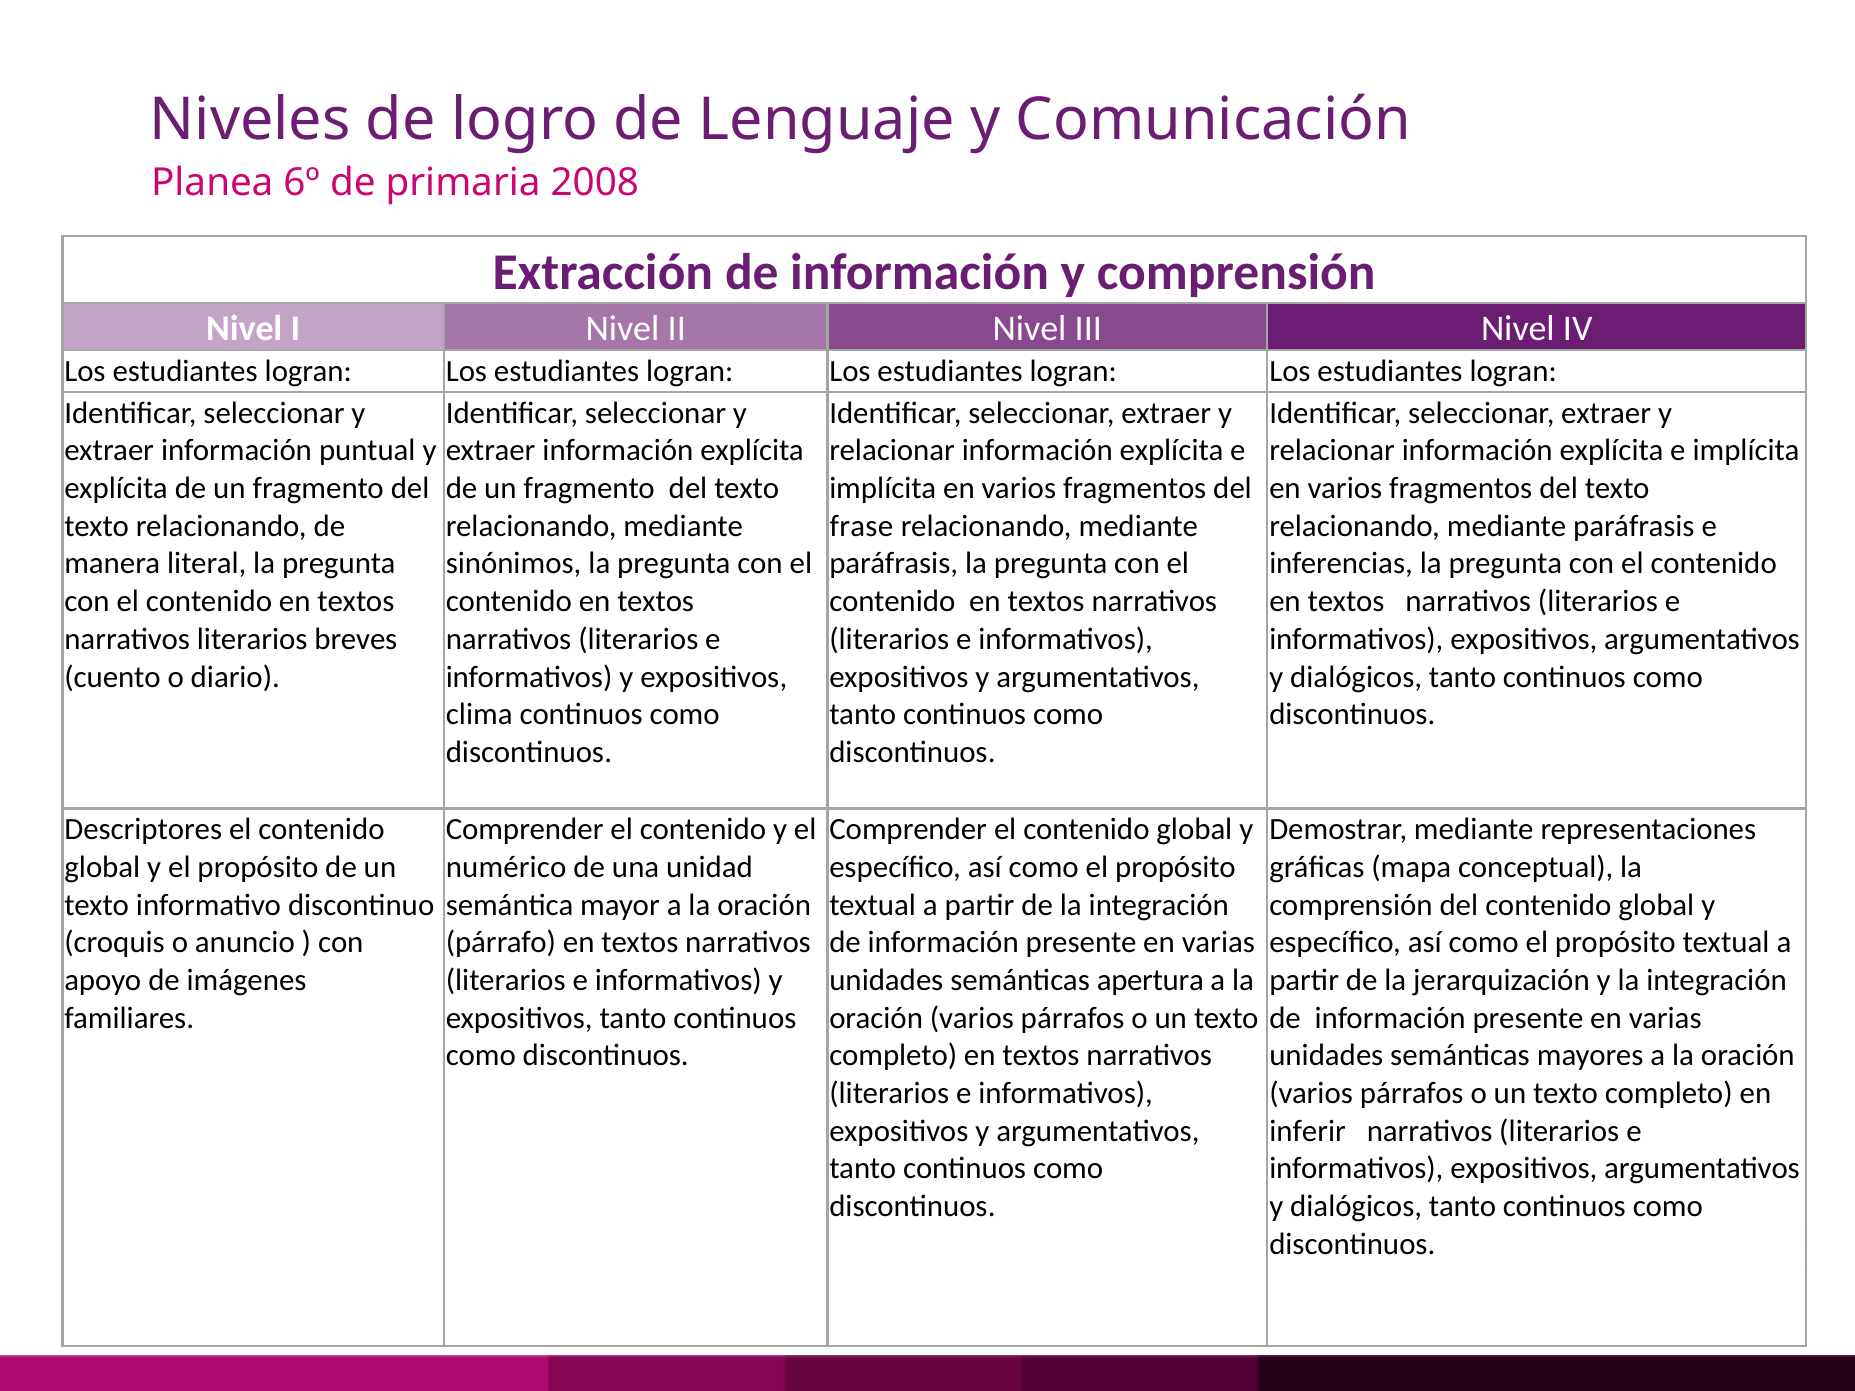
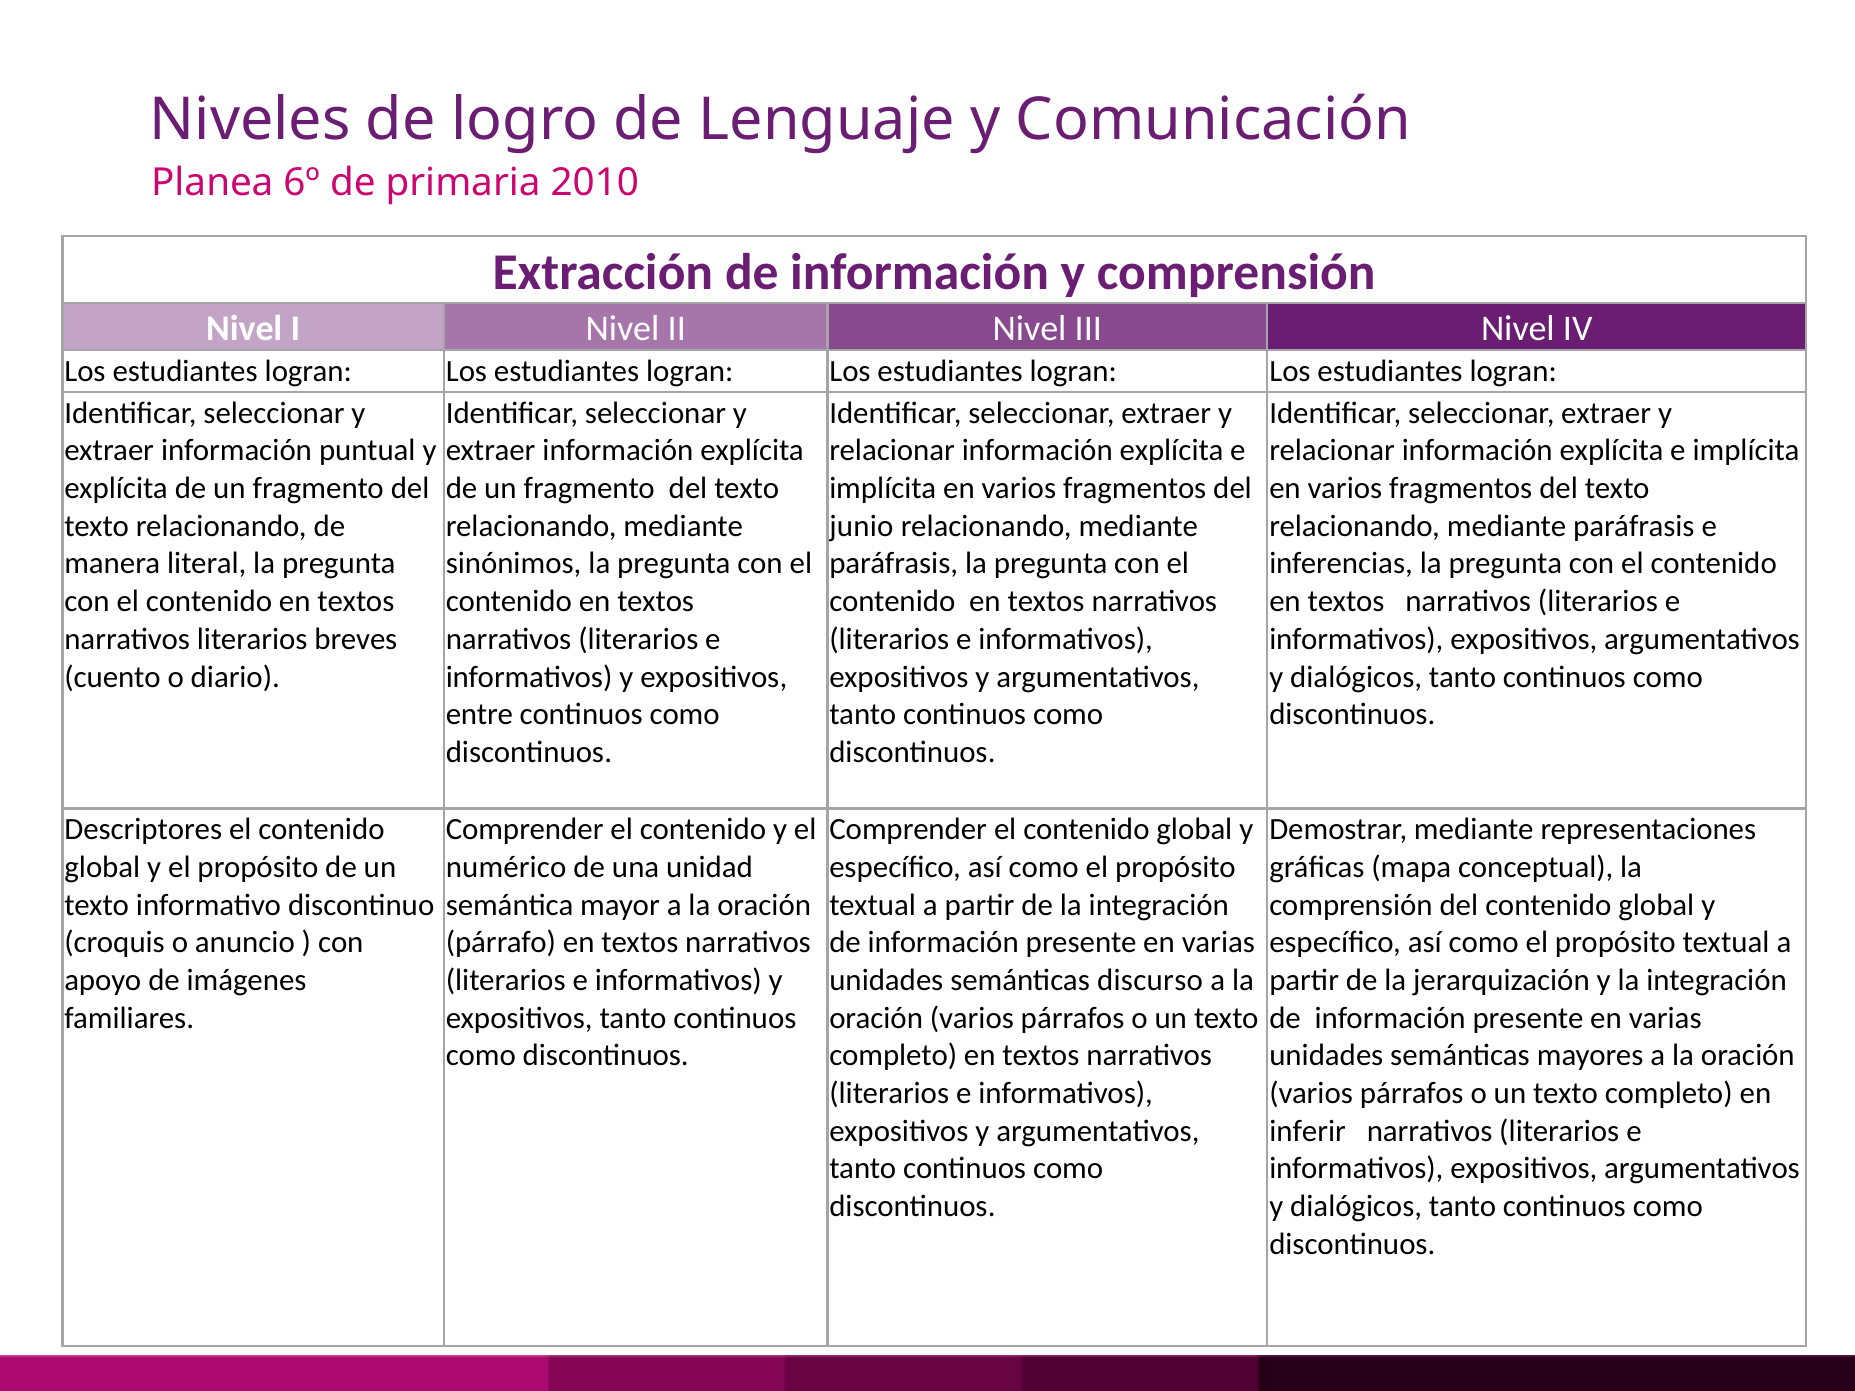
2008: 2008 -> 2010 (595, 182)
frase: frase -> junio (861, 526)
clima: clima -> entre (479, 715)
apertura: apertura -> discurso (1150, 980)
